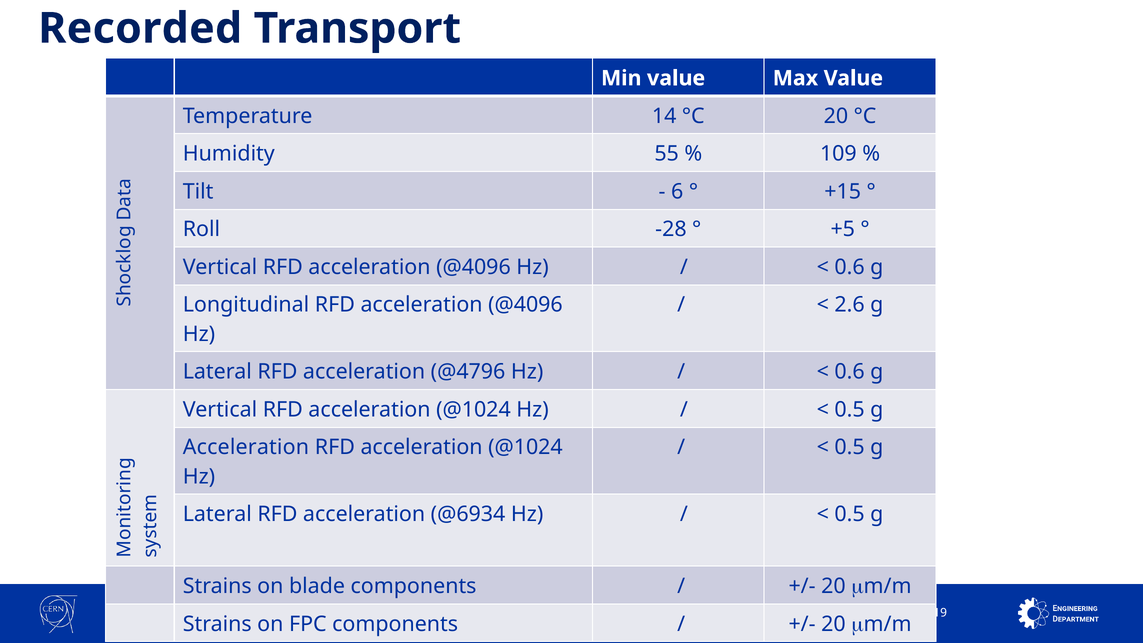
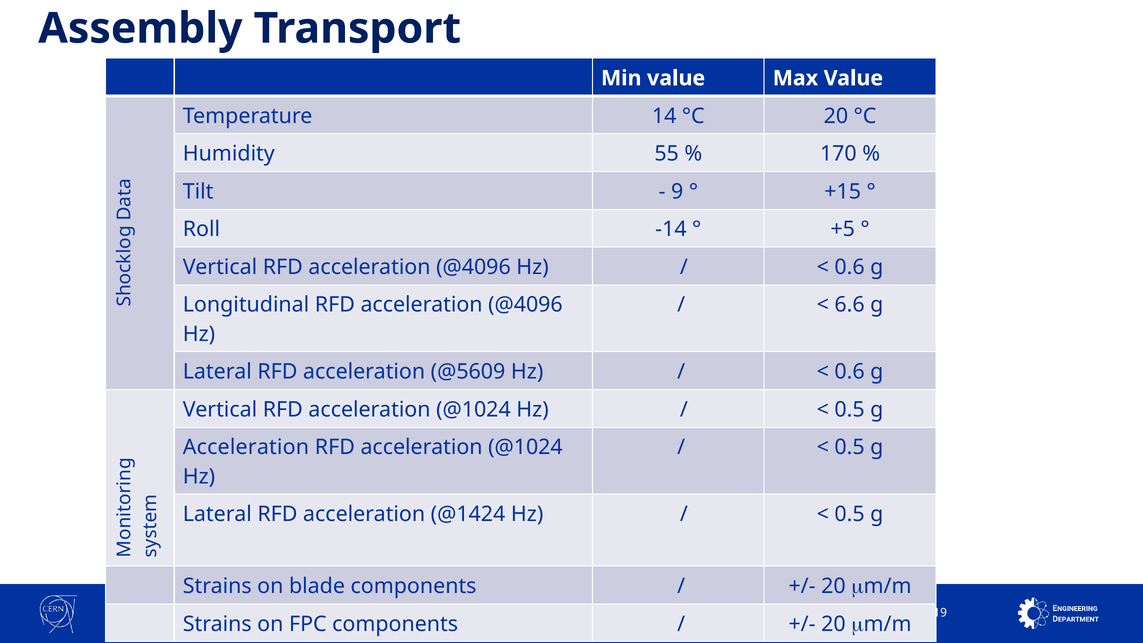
Recorded: Recorded -> Assembly (140, 29)
109: 109 -> 170 (838, 154)
6: 6 -> 9 (677, 192)
-28: -28 -> -14 (671, 229)
2.6: 2.6 -> 6.6 (850, 305)
@4796: @4796 -> @5609 (468, 372)
@6934: @6934 -> @1424 (468, 514)
